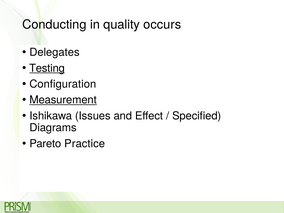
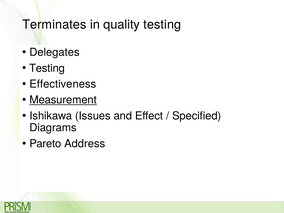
Conducting: Conducting -> Terminates (54, 25)
quality occurs: occurs -> testing (162, 25)
Testing underline: present -> none (47, 68)
Configuration: Configuration -> Effectiveness (63, 84)
Practice: Practice -> Address (85, 144)
